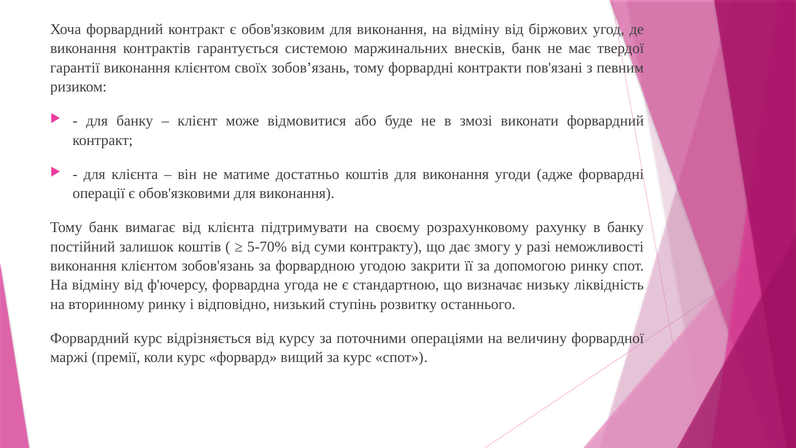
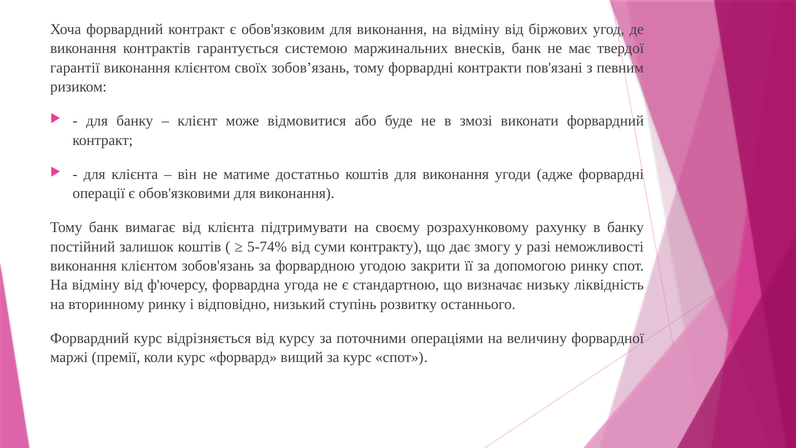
5-70%: 5-70% -> 5-74% (267, 247)
